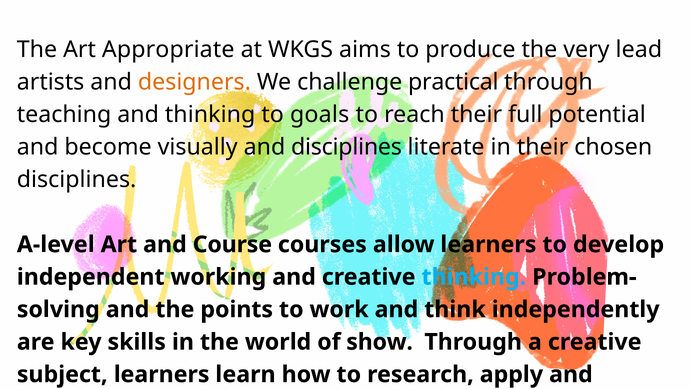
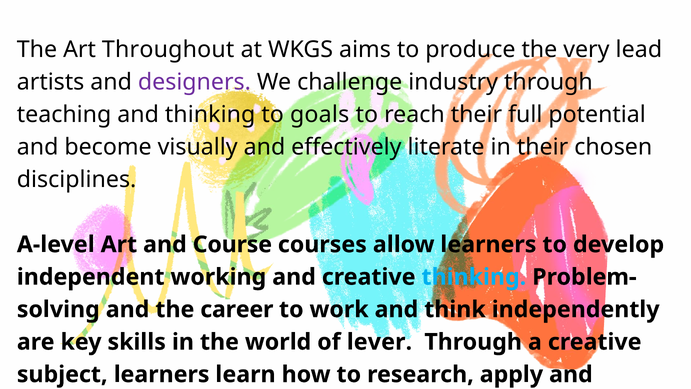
Appropriate: Appropriate -> Throughout (168, 50)
designers colour: orange -> purple (194, 82)
practical: practical -> industry (453, 82)
and disciplines: disciplines -> effectively (346, 147)
the points: points -> career (237, 309)
show: show -> lever (379, 342)
